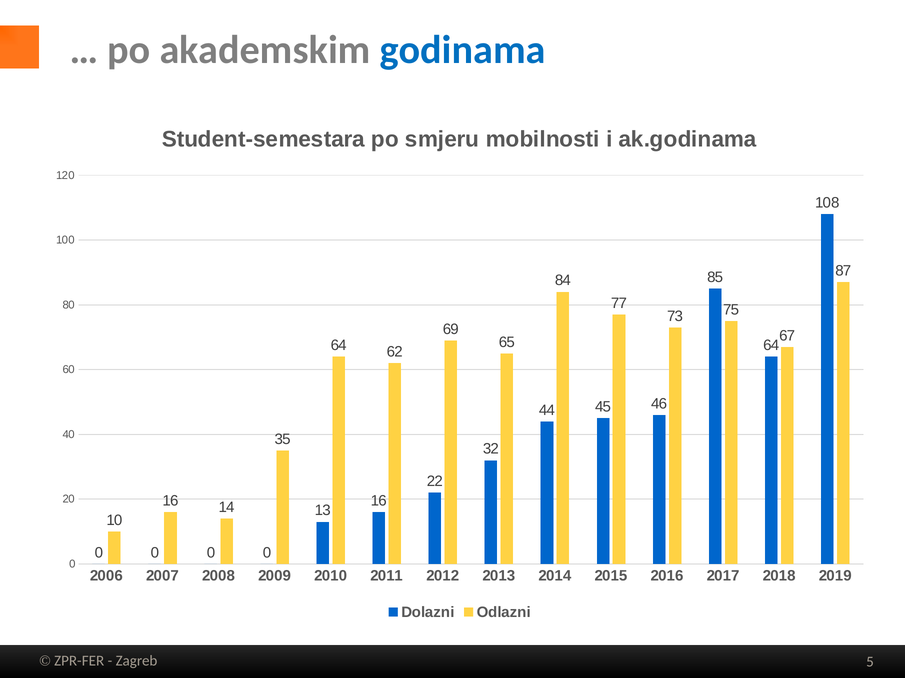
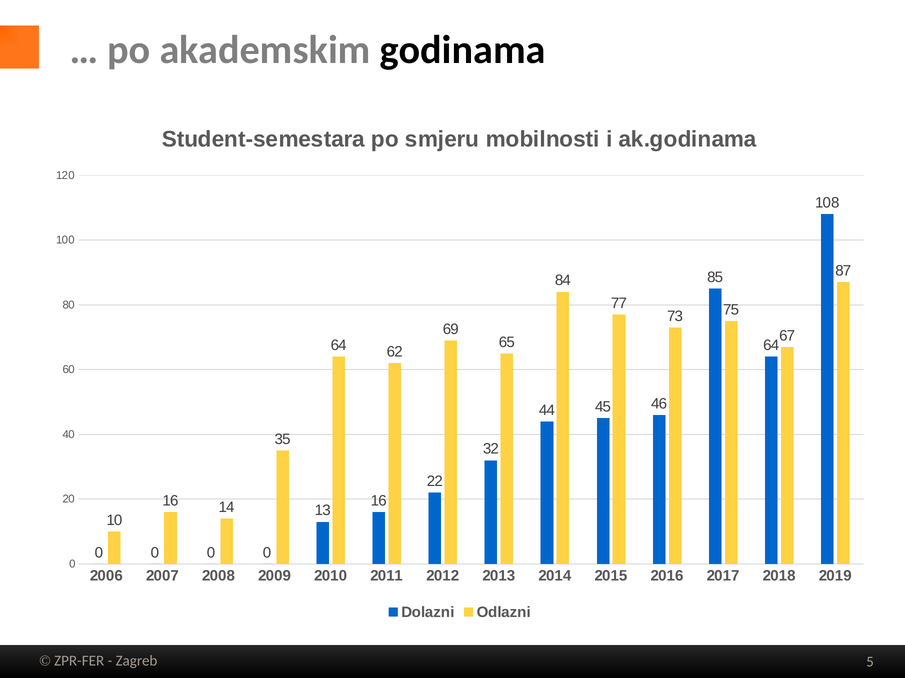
godinama colour: blue -> black (463, 50)
